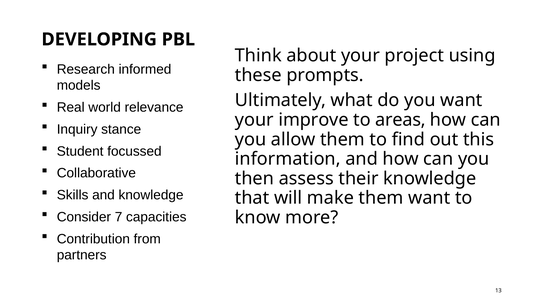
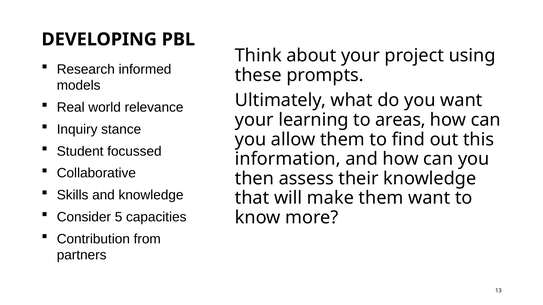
improve: improve -> learning (314, 120)
7: 7 -> 5 (119, 217)
